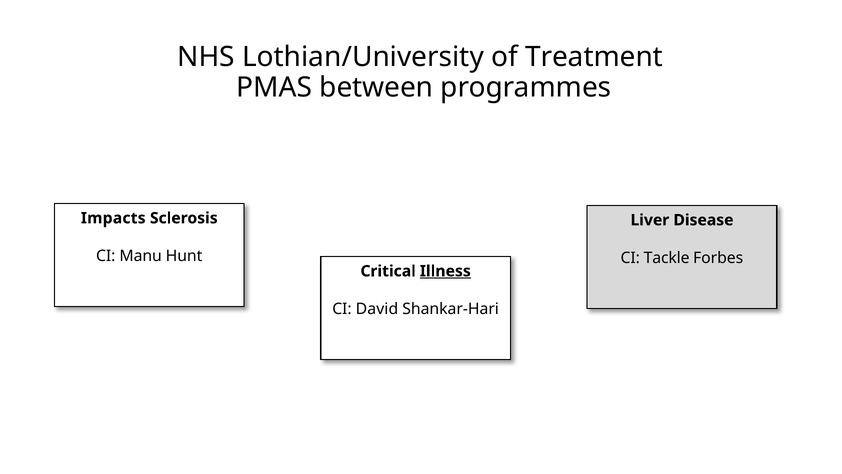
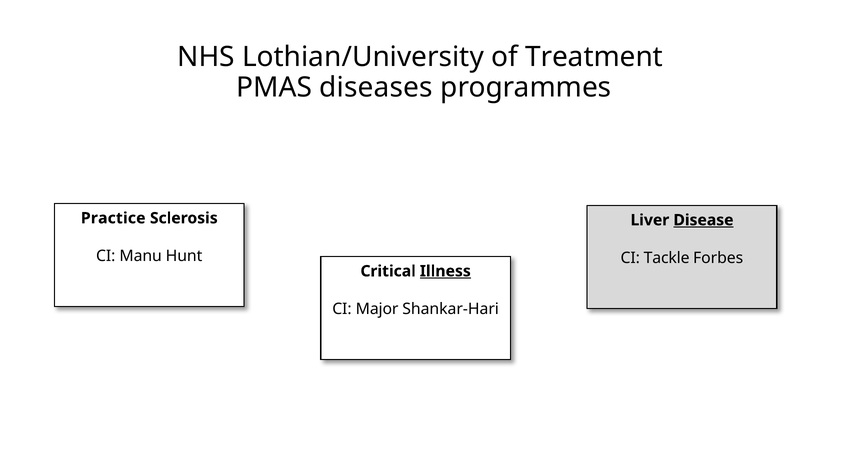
between: between -> diseases (376, 87)
Impacts: Impacts -> Practice (113, 218)
Disease underline: none -> present (703, 220)
David: David -> Major (377, 309)
